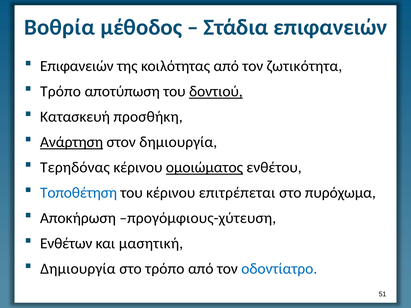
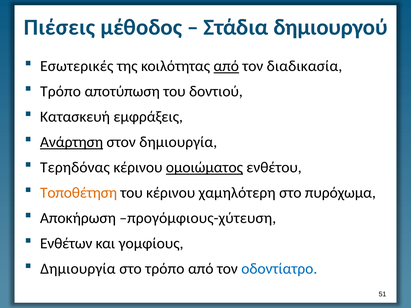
Βοθρία: Βοθρία -> Πιέσεις (59, 27)
Στάδια επιφανειών: επιφανειών -> δημιουργού (330, 27)
Επιφανειών: Επιφανειών -> Εσωτερικές (77, 66)
από underline: none -> present (226, 66)
ζωτικότητα: ζωτικότητα -> διαδικασία (304, 66)
δοντιού underline: present -> none (216, 92)
προσθήκη: προσθήκη -> εμφράξεις (148, 117)
Τοποθέτηση colour: blue -> orange (79, 193)
επιτρέπεται: επιτρέπεται -> χαμηλότερη (237, 193)
μασητική: μασητική -> γομφίους (151, 244)
